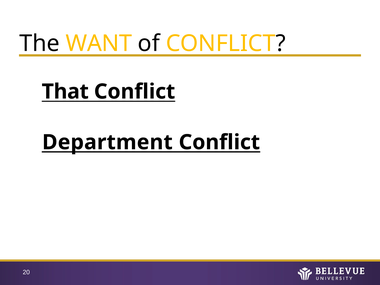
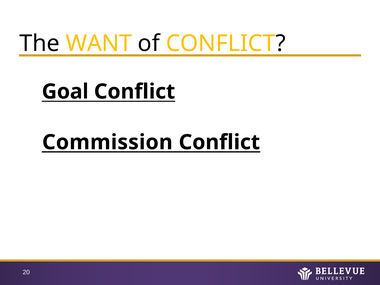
That: That -> Goal (65, 92)
Department: Department -> Commission (107, 142)
